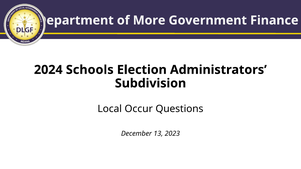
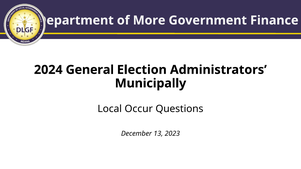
Schools: Schools -> General (90, 70)
Subdivision: Subdivision -> Municipally (151, 83)
